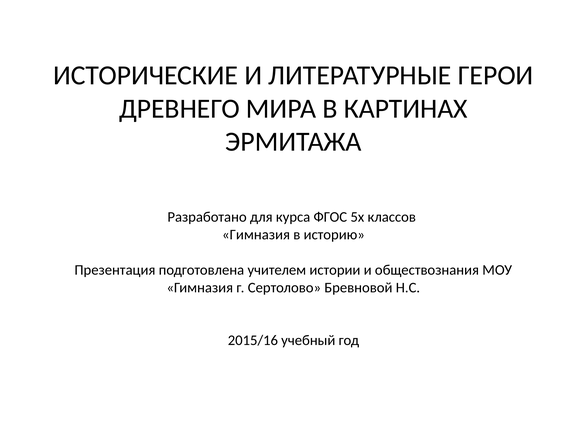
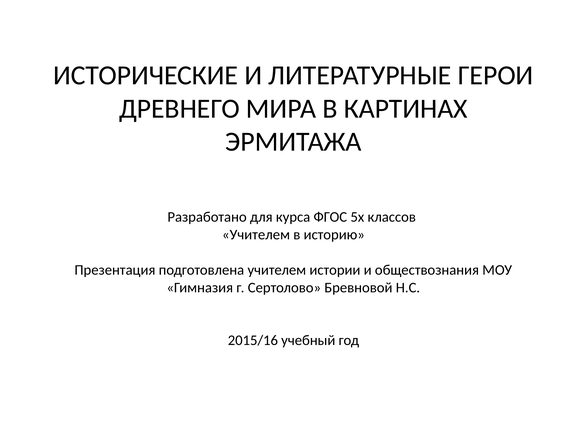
Гимназия: Гимназия -> Учителем (256, 235)
